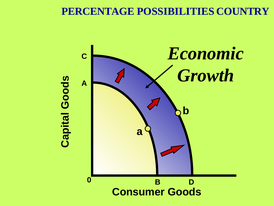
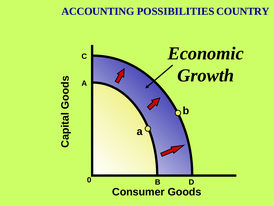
PERCENTAGE: PERCENTAGE -> ACCOUNTING (98, 11)
